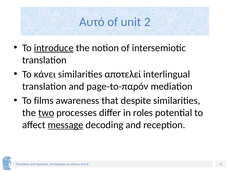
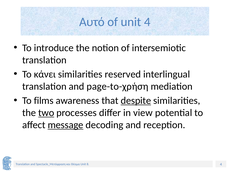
unit 2: 2 -> 4 (147, 22)
introduce underline: present -> none (54, 48)
αποτελεί: αποτελεί -> reserved (123, 74)
page-to-παρόν: page-to-παρόν -> page-to-χρήση (117, 86)
despite underline: none -> present (136, 101)
roles: roles -> view (143, 113)
